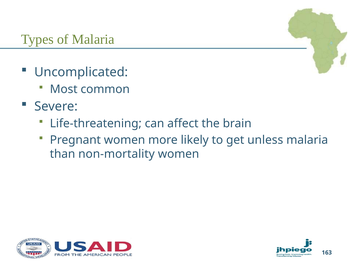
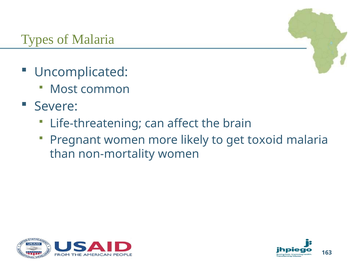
unless: unless -> toxoid (265, 140)
